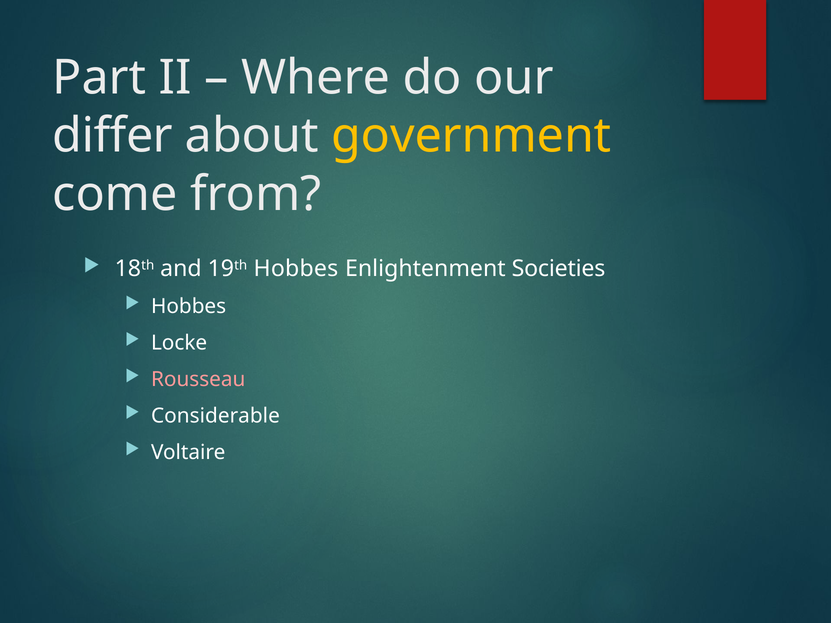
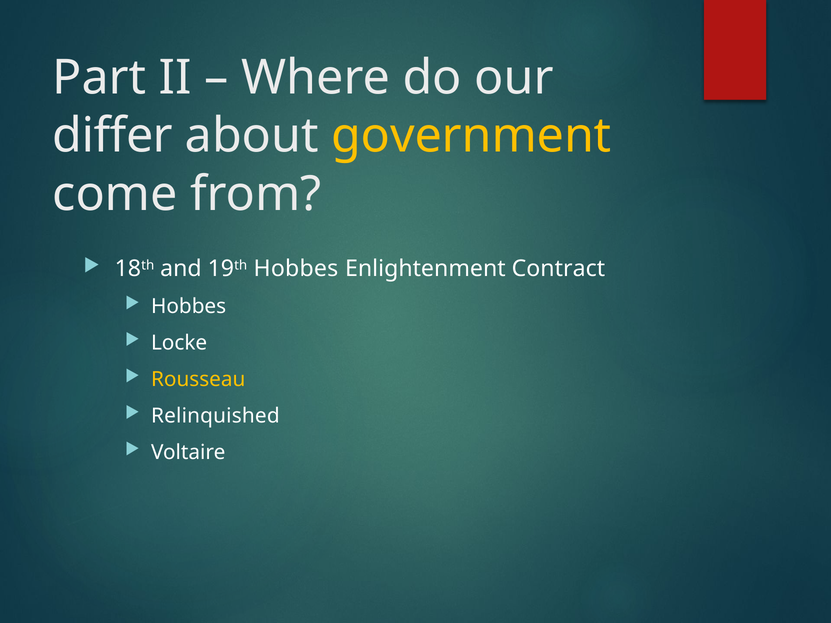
Societies: Societies -> Contract (558, 269)
Rousseau colour: pink -> yellow (198, 380)
Considerable: Considerable -> Relinquished (215, 416)
